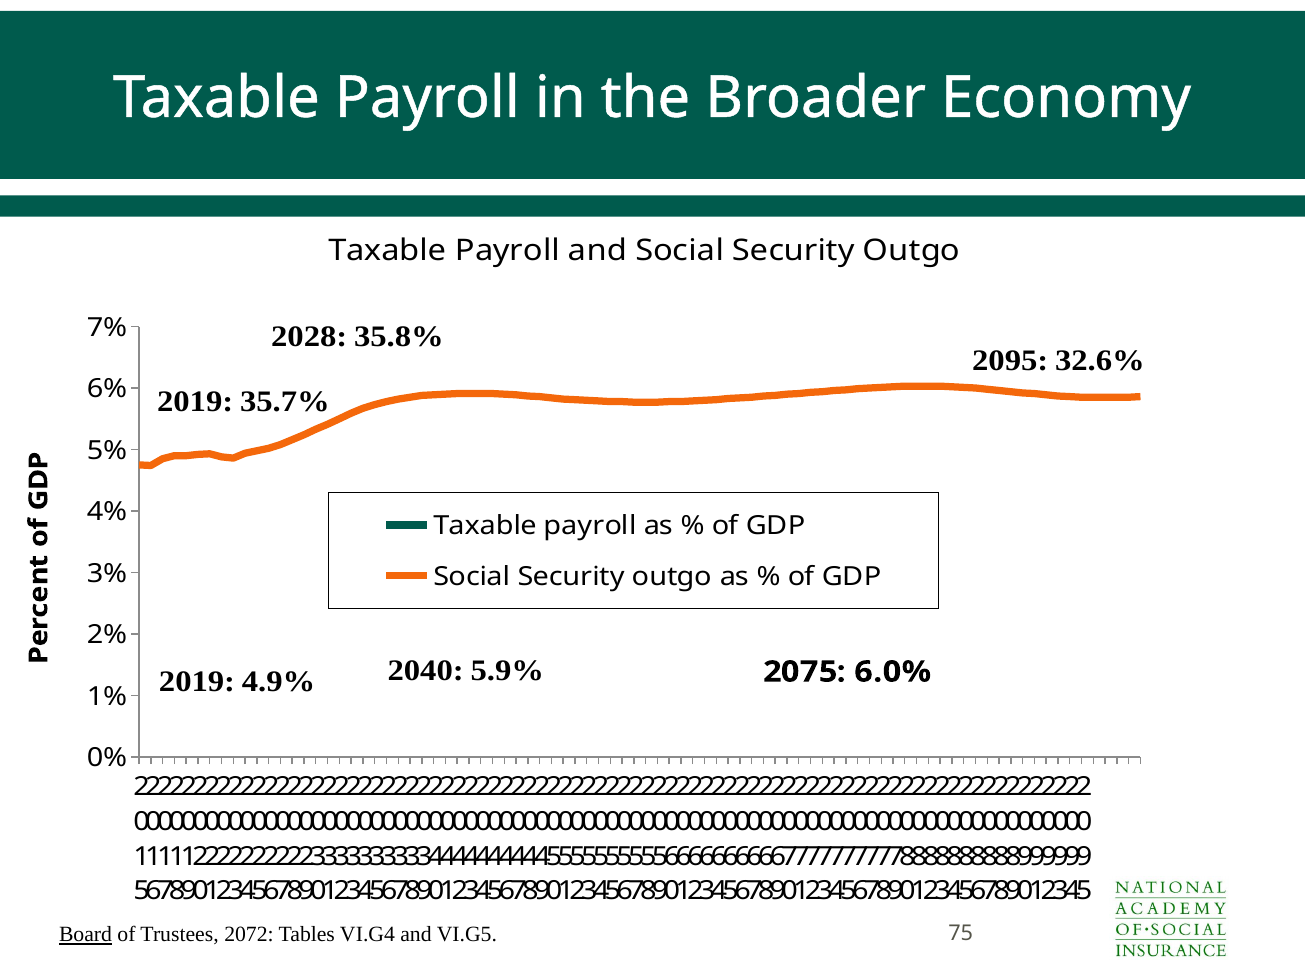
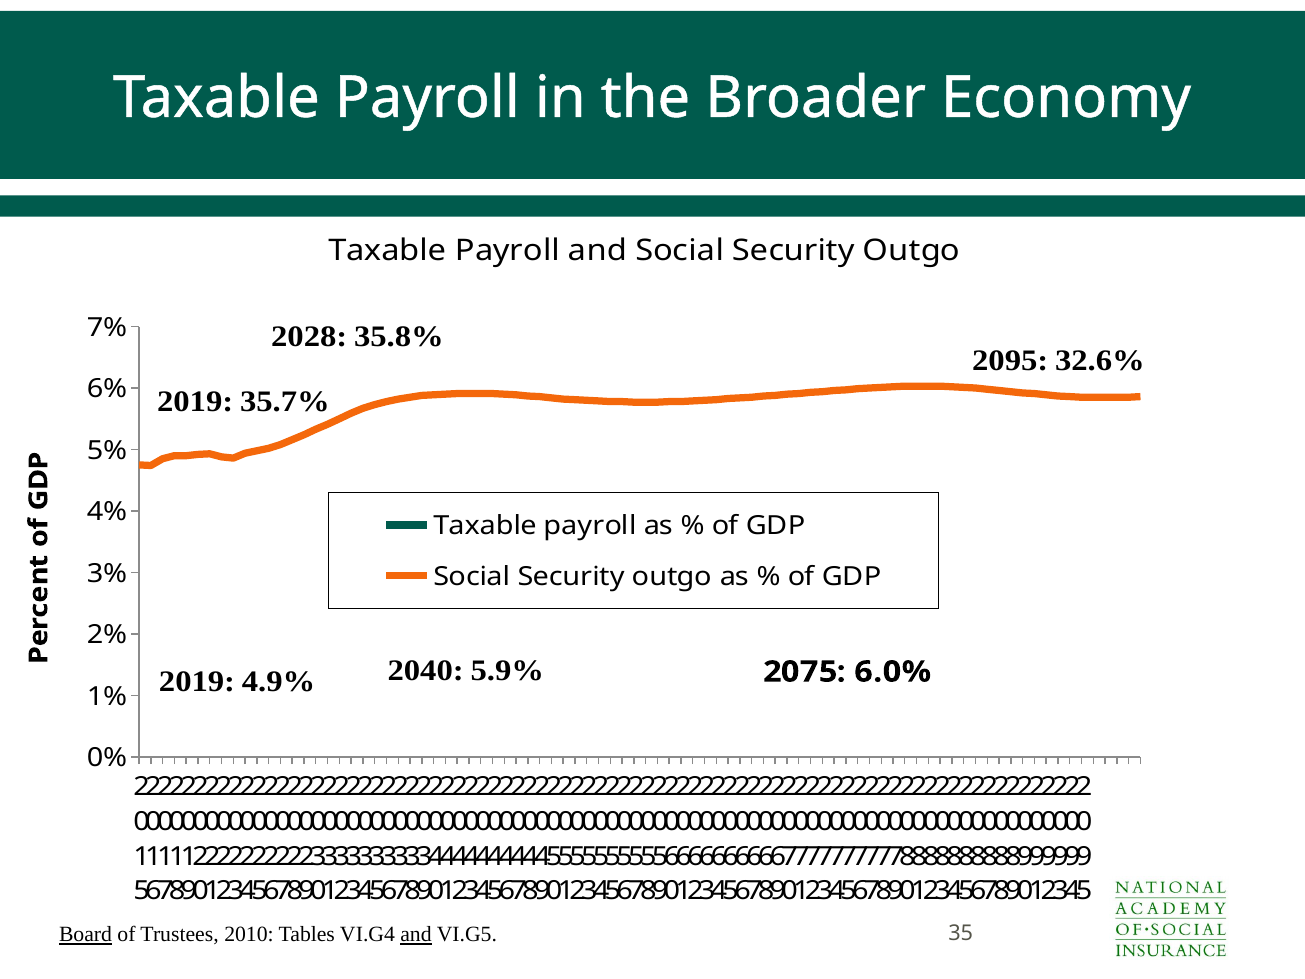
2072: 2072 -> 2010 (249, 934)
and underline: none -> present (416, 934)
75: 75 -> 35 (961, 933)
